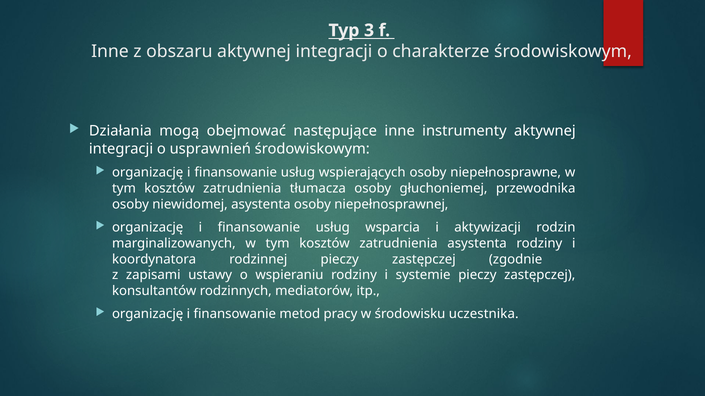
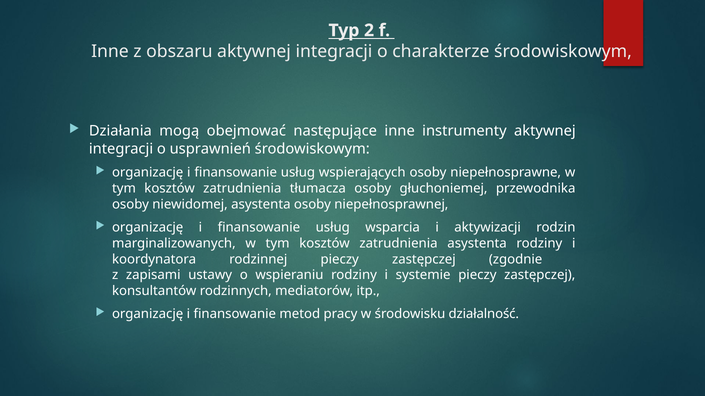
3: 3 -> 2 (369, 30)
uczestnika: uczestnika -> działalność (484, 314)
